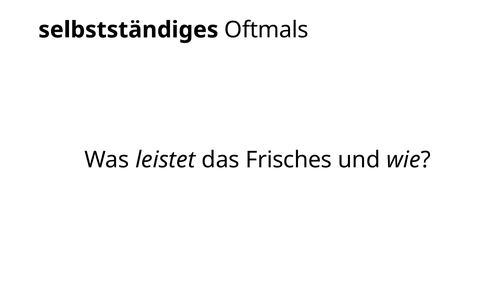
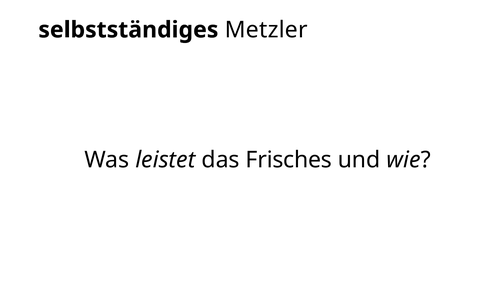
Oftmals: Oftmals -> Metzler (266, 30)
